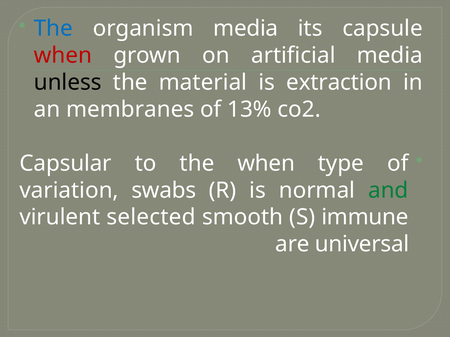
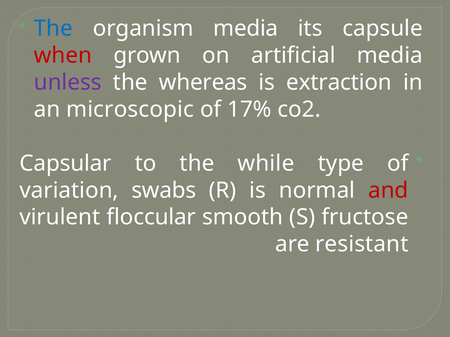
unless colour: black -> purple (68, 83)
material: material -> whereas (203, 83)
membranes: membranes -> microscopic (130, 110)
13%: 13% -> 17% (249, 110)
the when: when -> while (266, 164)
and colour: green -> red (388, 191)
selected: selected -> floccular (151, 218)
immune: immune -> fructose (365, 218)
universal: universal -> resistant (362, 245)
